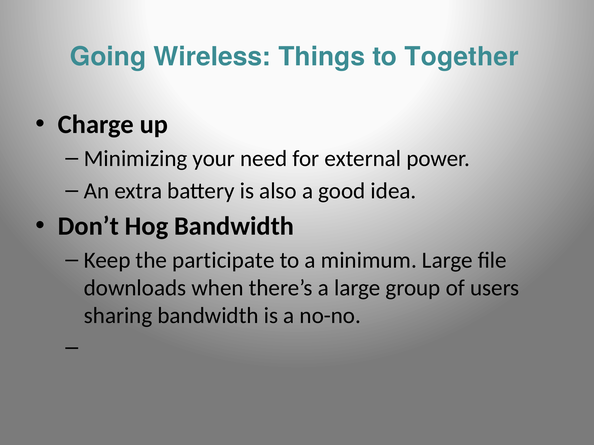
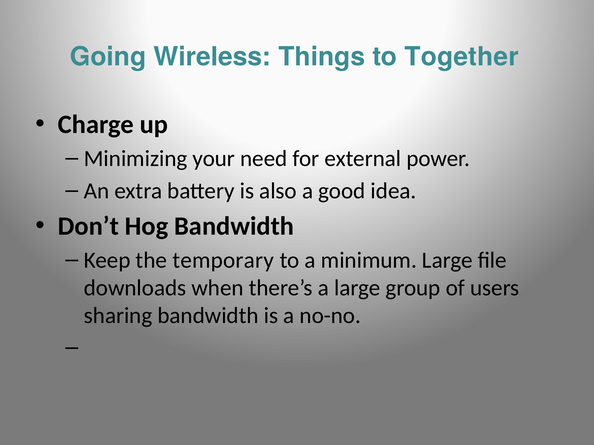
participate: participate -> temporary (223, 260)
